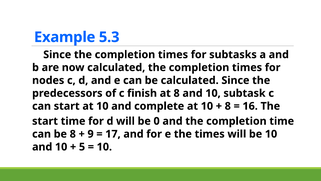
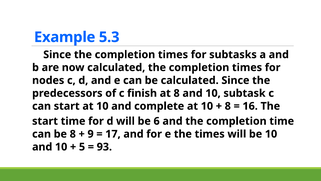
0: 0 -> 6 (157, 121)
10: 10 -> 93 (104, 147)
